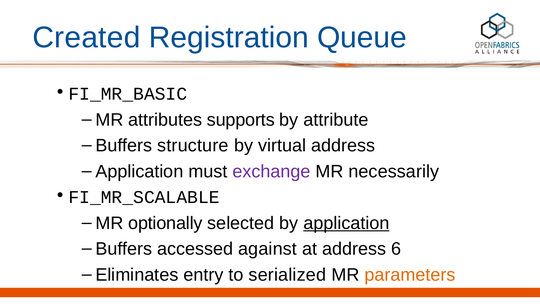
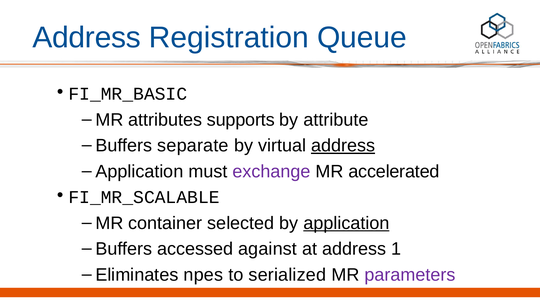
Created: Created -> Address (87, 38)
structure: structure -> separate (193, 145)
address underline: none -> present (343, 145)
necessarily: necessarily -> accelerated (394, 171)
optionally: optionally -> container (165, 223)
6: 6 -> 1 (396, 249)
entry: entry -> npes (203, 275)
parameters colour: orange -> purple (410, 275)
